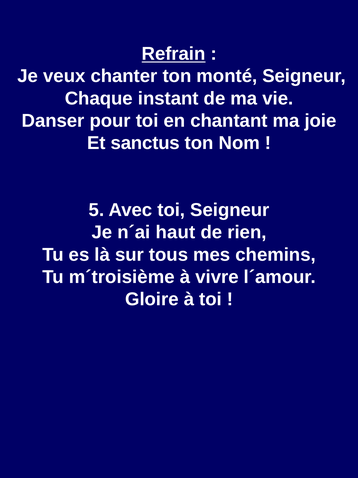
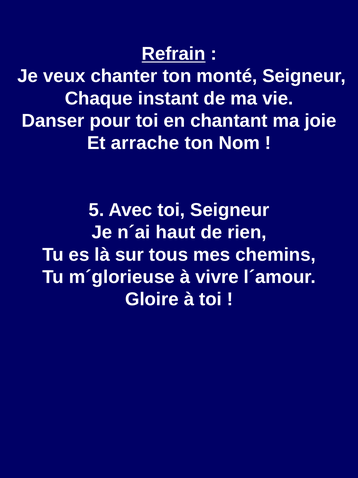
sanctus: sanctus -> arrache (145, 143)
m´troisième: m´troisième -> m´glorieuse (122, 277)
